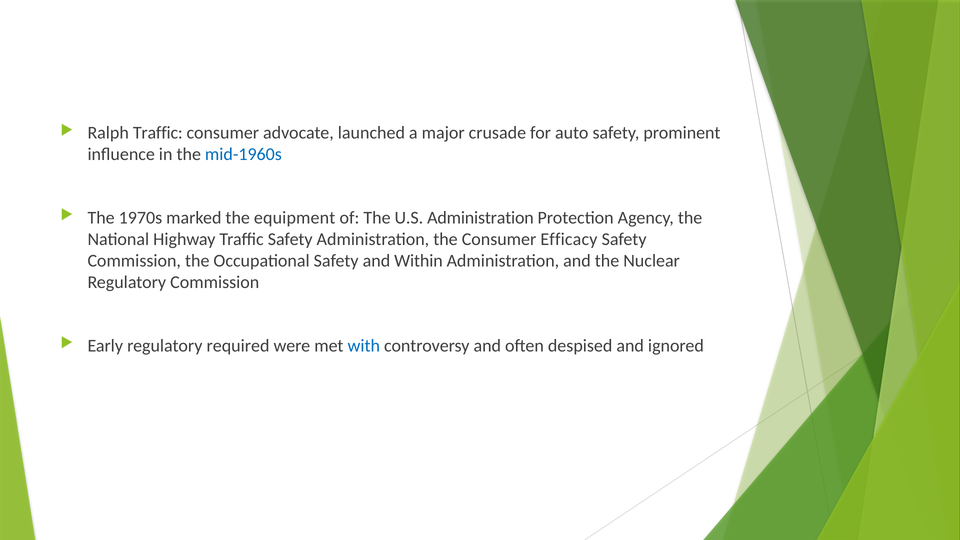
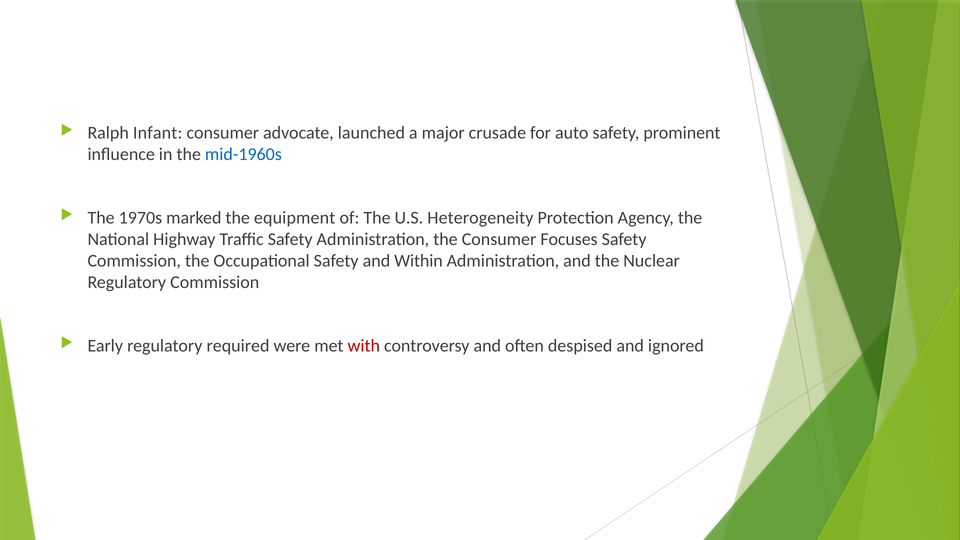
Ralph Traffic: Traffic -> Infant (158, 133)
U.S Administration: Administration -> Heterogeneity (480, 218)
Efficacy: Efficacy -> Focuses (569, 239)
with colour: blue -> red (364, 346)
